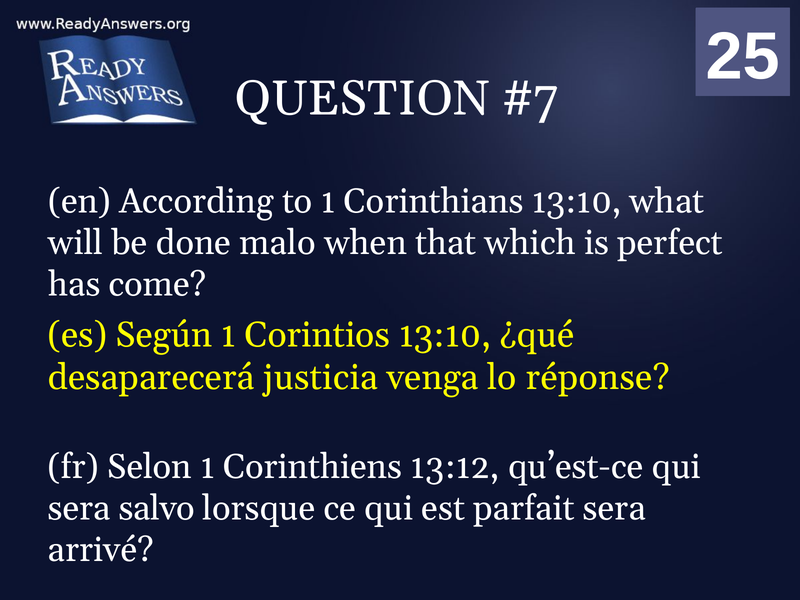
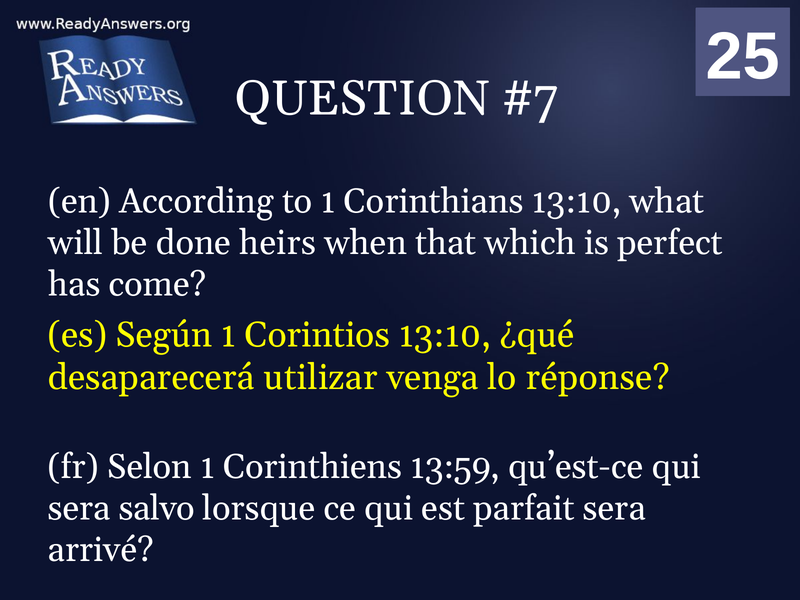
malo: malo -> heirs (278, 243)
justicia: justicia -> utilizar (321, 378)
13:12: 13:12 -> 13:59 (455, 467)
